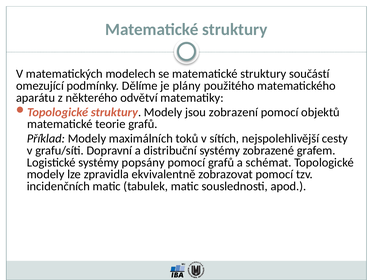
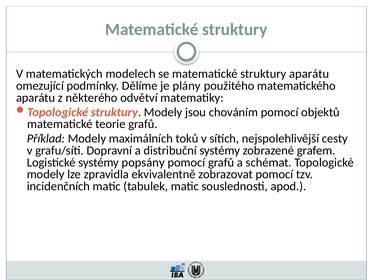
struktury součástí: součástí -> aparátu (309, 74)
zobrazení: zobrazení -> chováním (233, 112)
